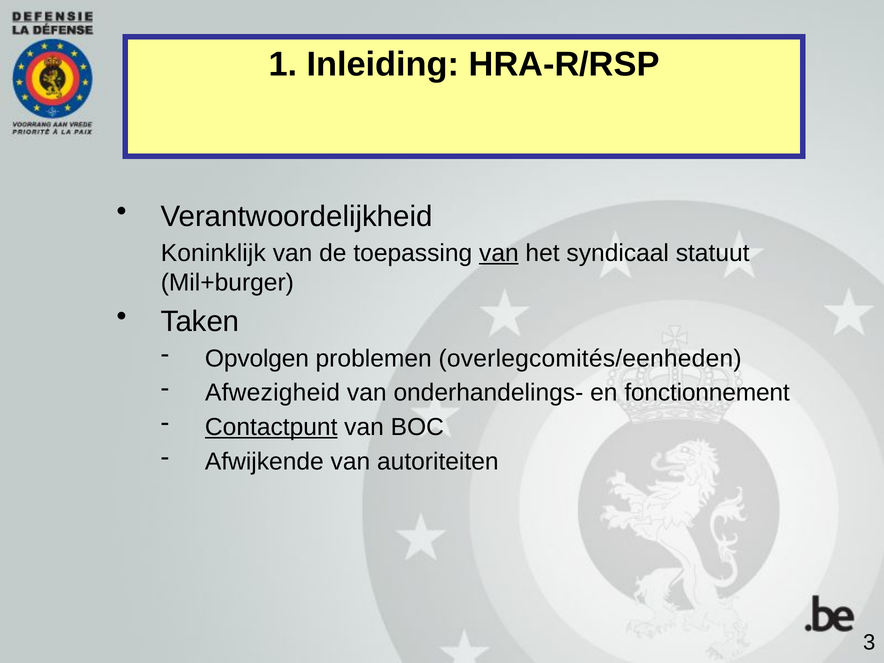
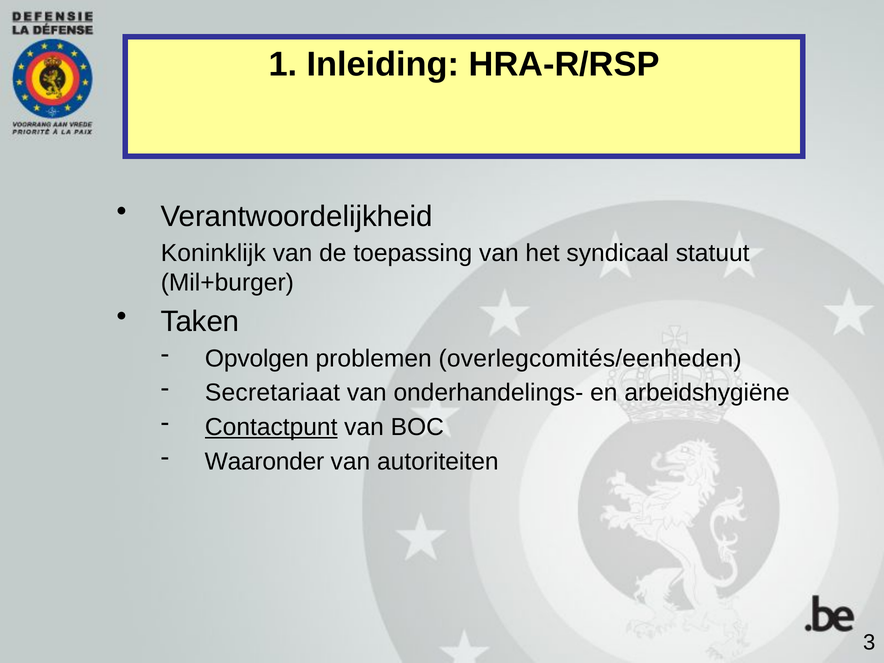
van underline: present -> none (499, 253)
Afwezigheid: Afwezigheid -> Secretariaat (272, 393)
fonctionnement: fonctionnement -> arbeidshygiëne (707, 393)
Afwijkende: Afwijkende -> Waaronder (264, 462)
